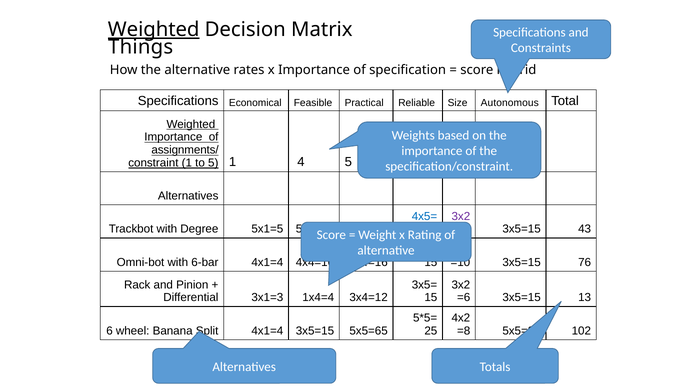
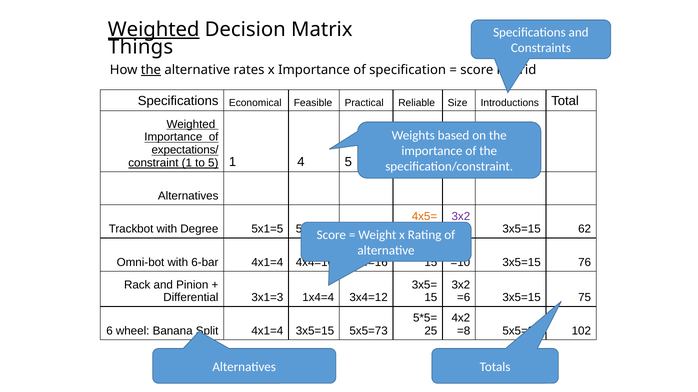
the underline: none -> present (151, 70)
Autonomous: Autonomous -> Introductions (510, 103)
assignments/: assignments/ -> expectations/ (185, 150)
4x5= colour: blue -> orange (424, 217)
43: 43 -> 62 (585, 229)
13: 13 -> 75 (585, 298)
5x5=65: 5x5=65 -> 5x5=73 (369, 331)
